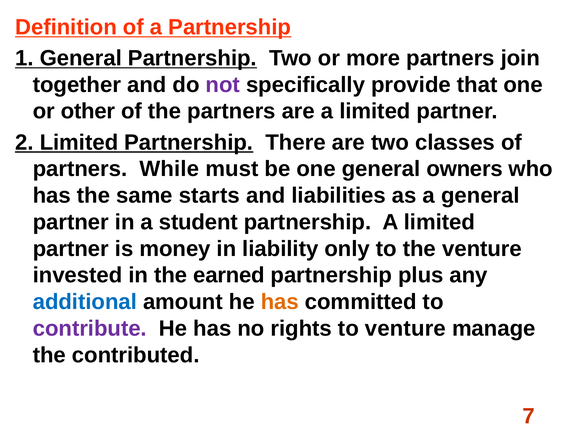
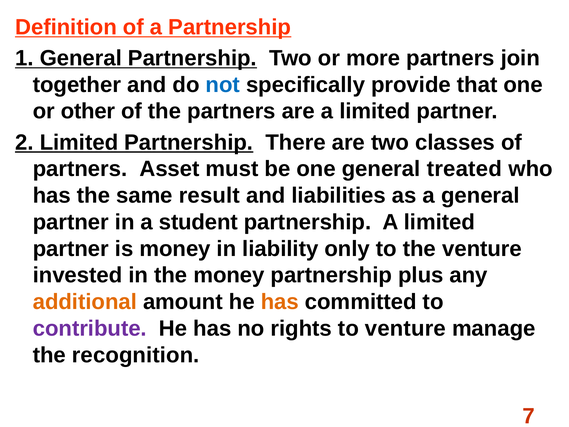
not colour: purple -> blue (223, 85)
While: While -> Asset (169, 169)
owners: owners -> treated (464, 169)
starts: starts -> result (209, 195)
the earned: earned -> money (229, 275)
additional colour: blue -> orange (85, 302)
contributed: contributed -> recognition (136, 355)
